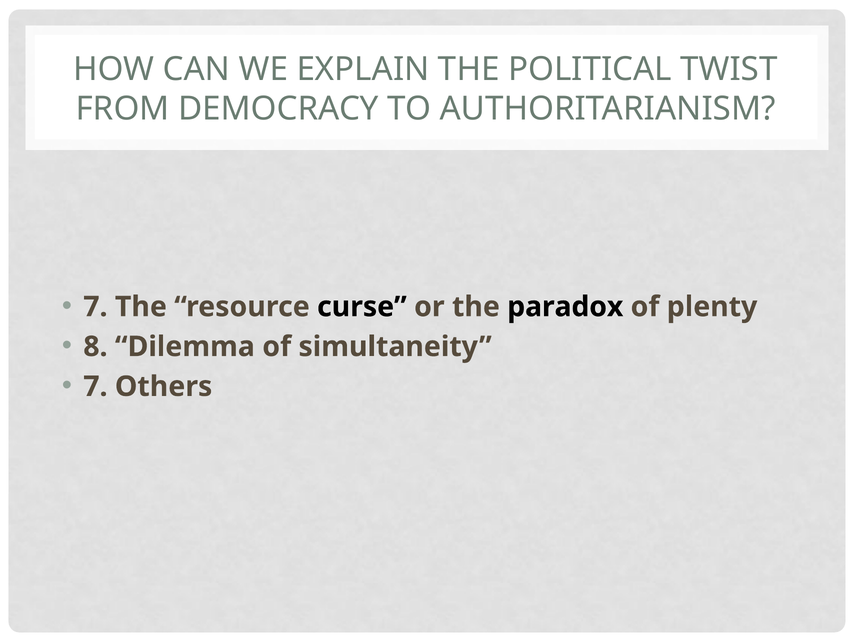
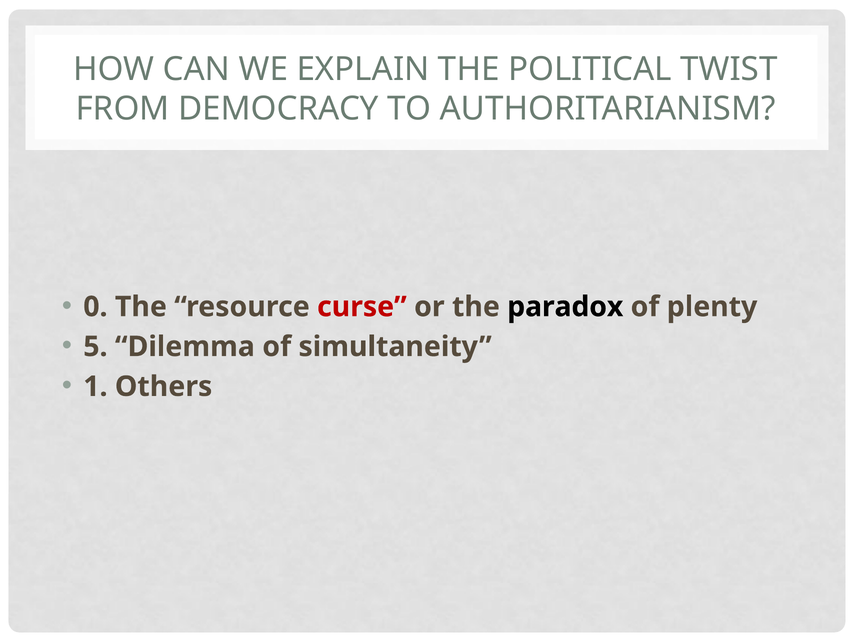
7: 7 -> 0 (95, 307)
curse colour: black -> red (362, 307)
8: 8 -> 5 (95, 346)
7: 7 -> 1 (95, 386)
